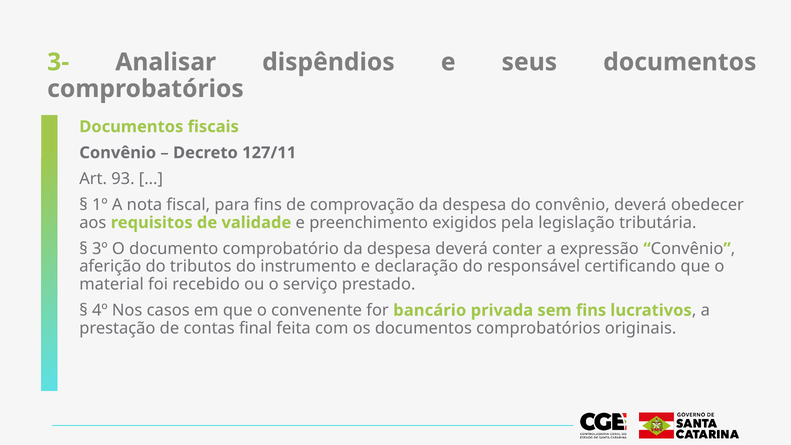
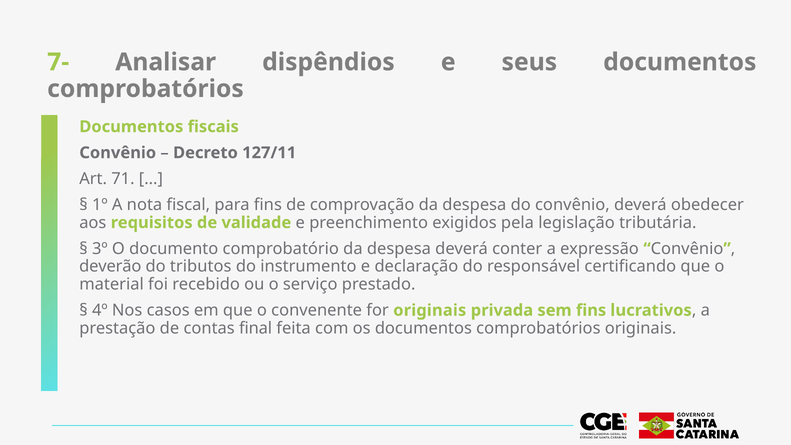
3-: 3- -> 7- (58, 62)
93: 93 -> 71 (123, 179)
aferição: aferição -> deverão (110, 266)
for bancário: bancário -> originais (430, 310)
